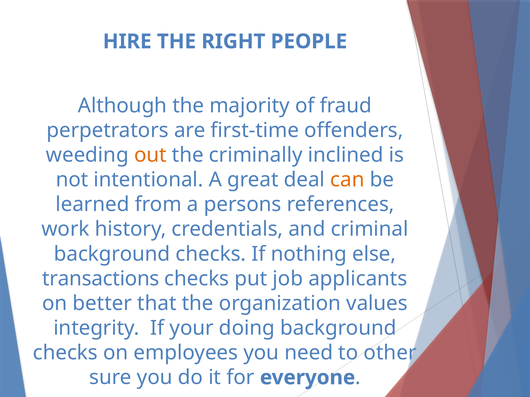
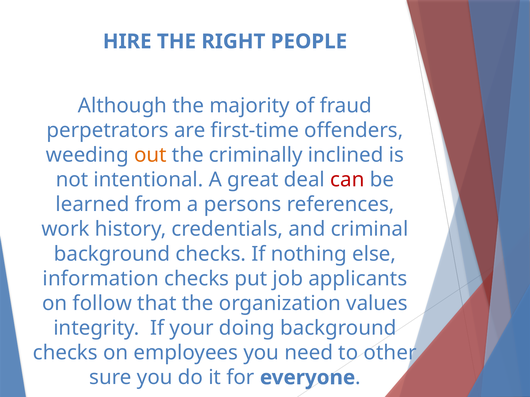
can colour: orange -> red (347, 180)
transactions: transactions -> information (101, 279)
better: better -> follow (102, 304)
